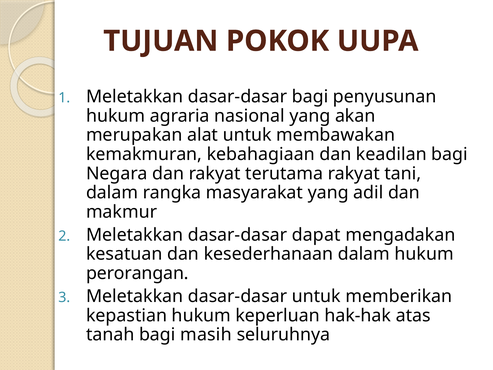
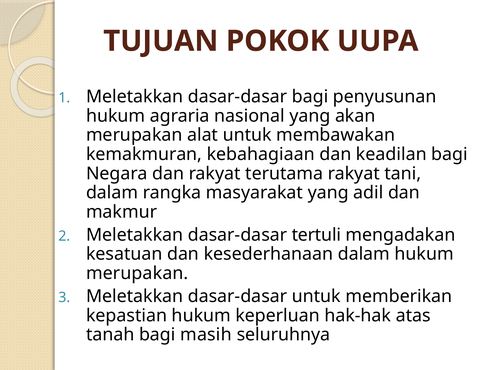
dapat: dapat -> tertuli (316, 235)
perorangan: perorangan -> merupakan (137, 273)
